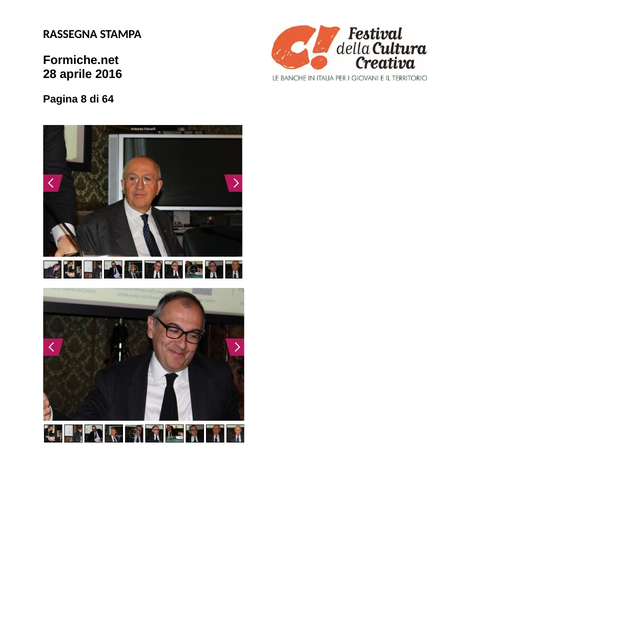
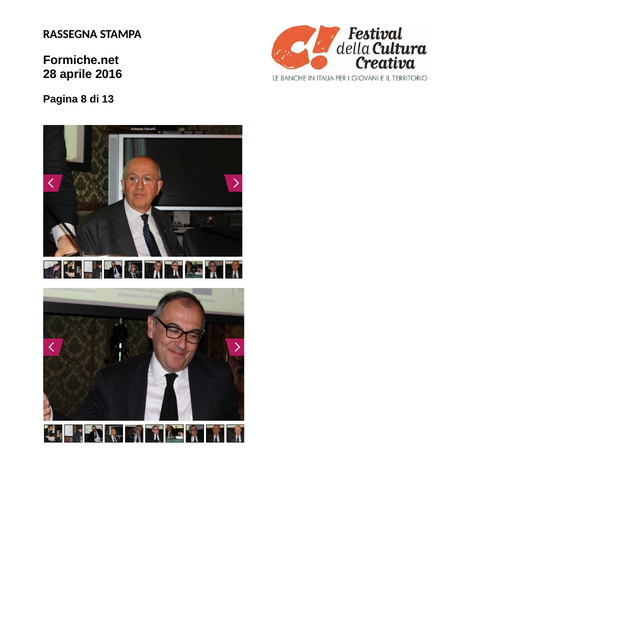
64: 64 -> 13 (108, 99)
